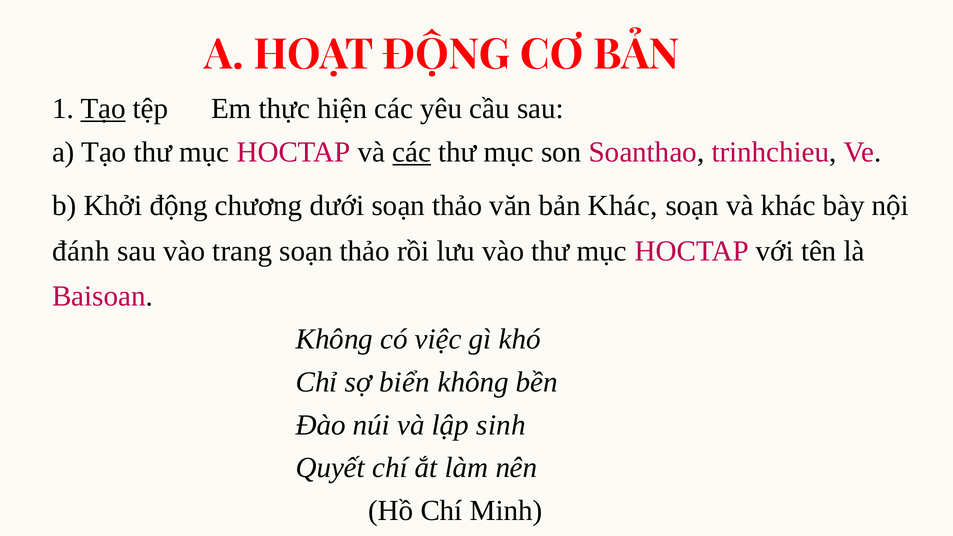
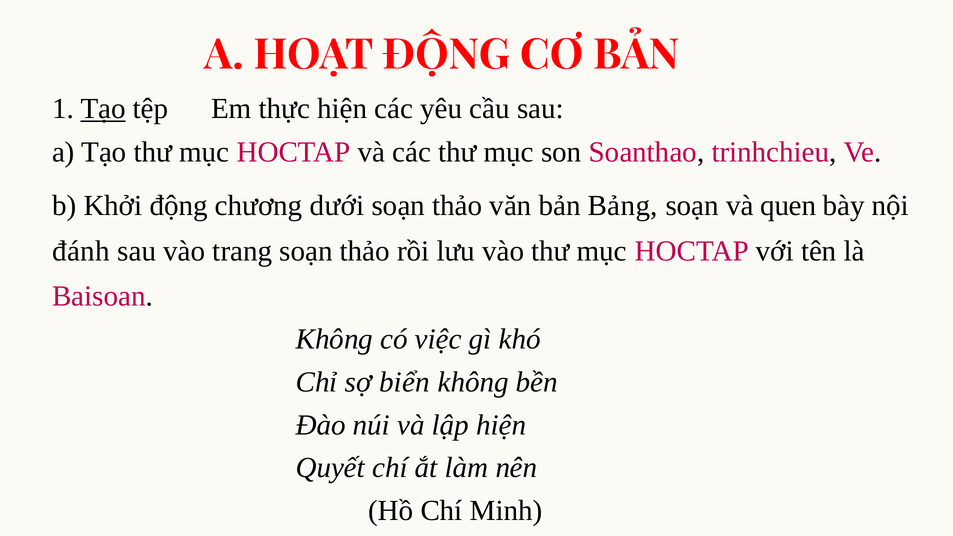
các underline: present -> none (412, 152)
bản Khác: Khác -> Bảng (623, 206)
và khác: khác -> quen (788, 206)
lập sinh: sinh -> hiện (501, 425)
